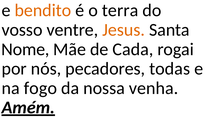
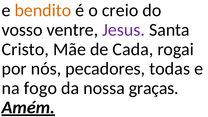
terra: terra -> creio (120, 10)
Jesus colour: orange -> purple (124, 30)
Nome: Nome -> Cristo (25, 49)
venha: venha -> graças (154, 88)
